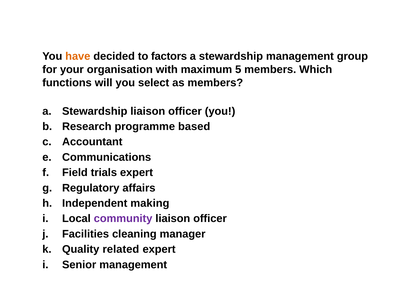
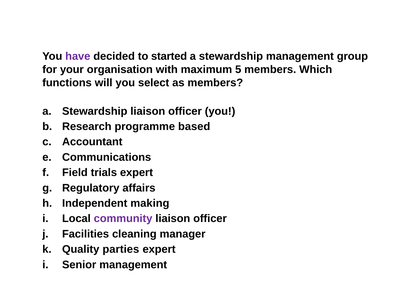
have colour: orange -> purple (78, 56)
factors: factors -> started (169, 56)
related: related -> parties (121, 250)
